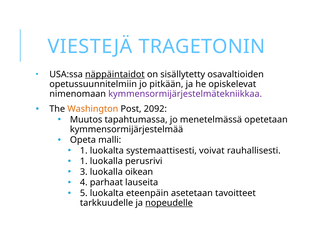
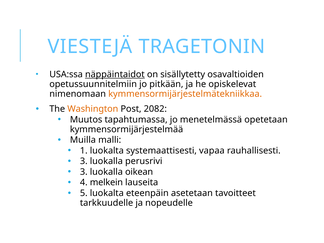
kymmensormijärjestelmätekniikkaa colour: purple -> orange (185, 94)
2092: 2092 -> 2082 (155, 109)
Opeta: Opeta -> Muilla (83, 140)
voivat: voivat -> vapaa (212, 151)
1: 1 -> 3 (84, 161)
parhaat: parhaat -> melkein (106, 183)
nopeudelle underline: present -> none (169, 203)
